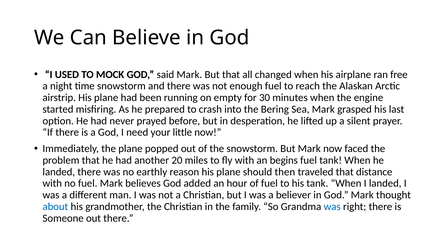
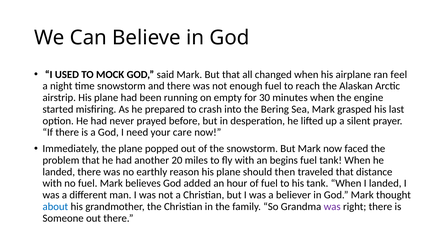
free: free -> feel (399, 74)
little: little -> care (182, 132)
was colour: blue -> purple (332, 207)
